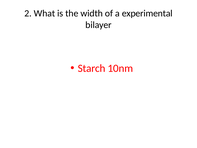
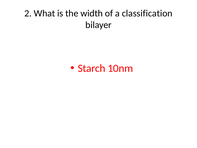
experimental: experimental -> classification (147, 13)
